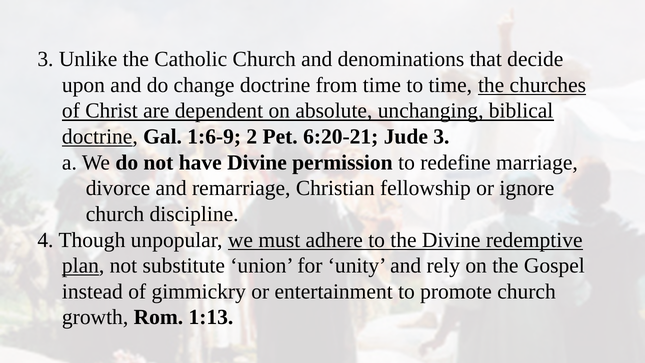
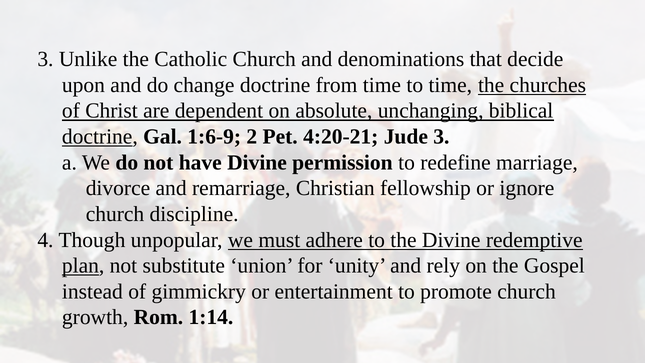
6:20-21: 6:20-21 -> 4:20-21 (341, 137)
1:13: 1:13 -> 1:14 (211, 317)
